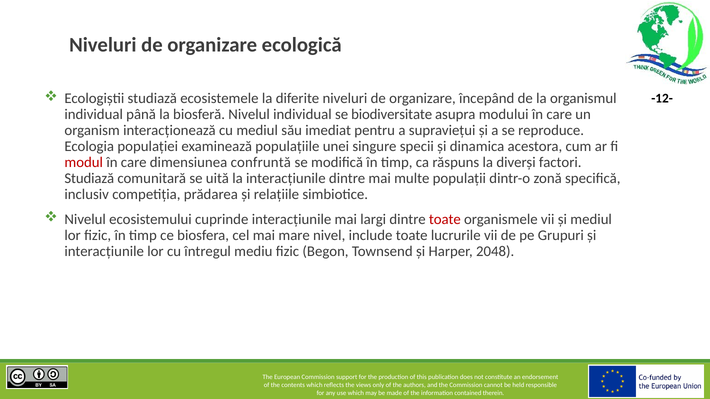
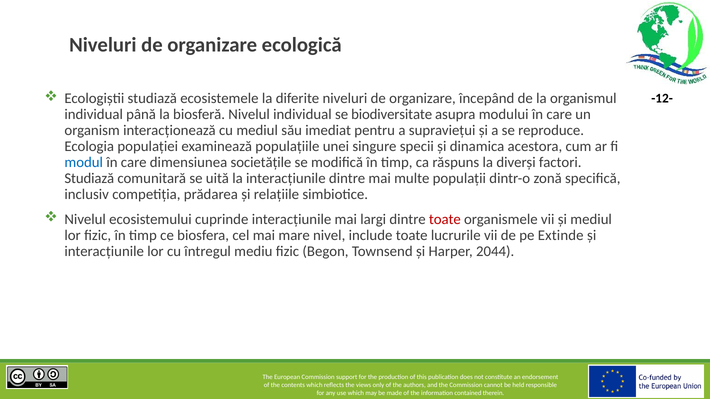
modul colour: red -> blue (84, 163)
confruntă: confruntă -> societățile (261, 163)
Grupuri: Grupuri -> Extinde (561, 235)
2048: 2048 -> 2044 (495, 251)
